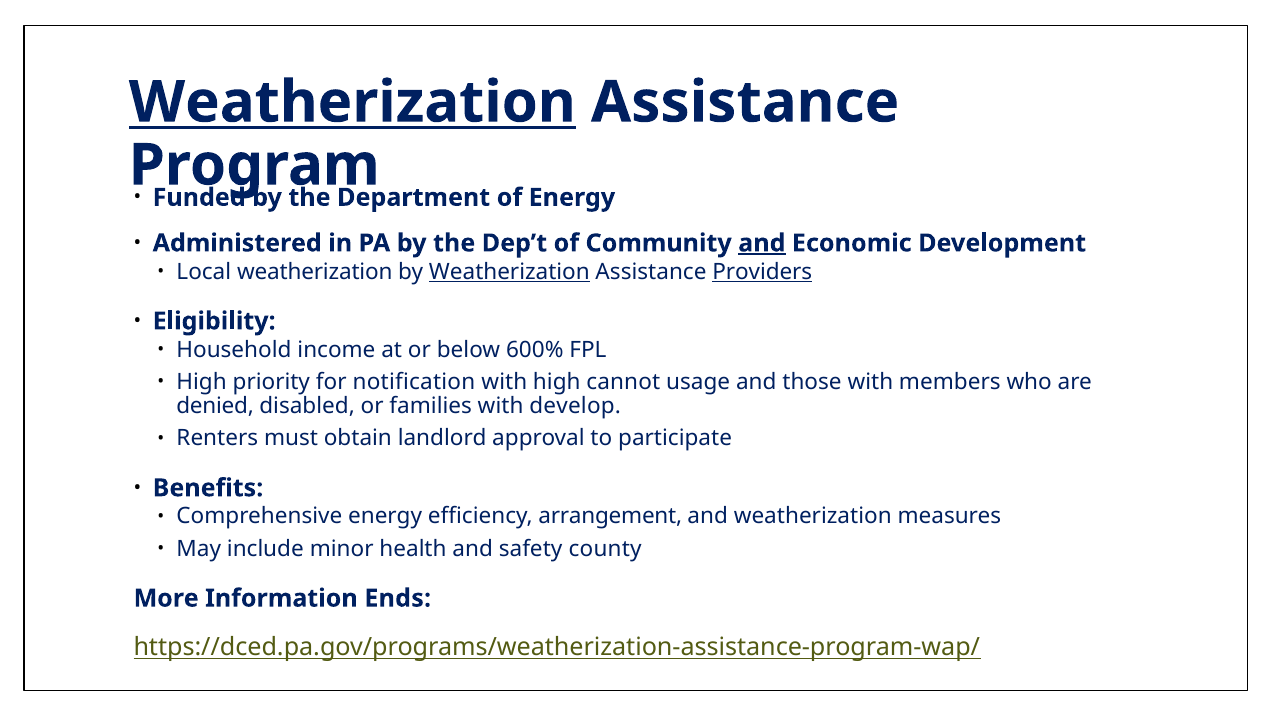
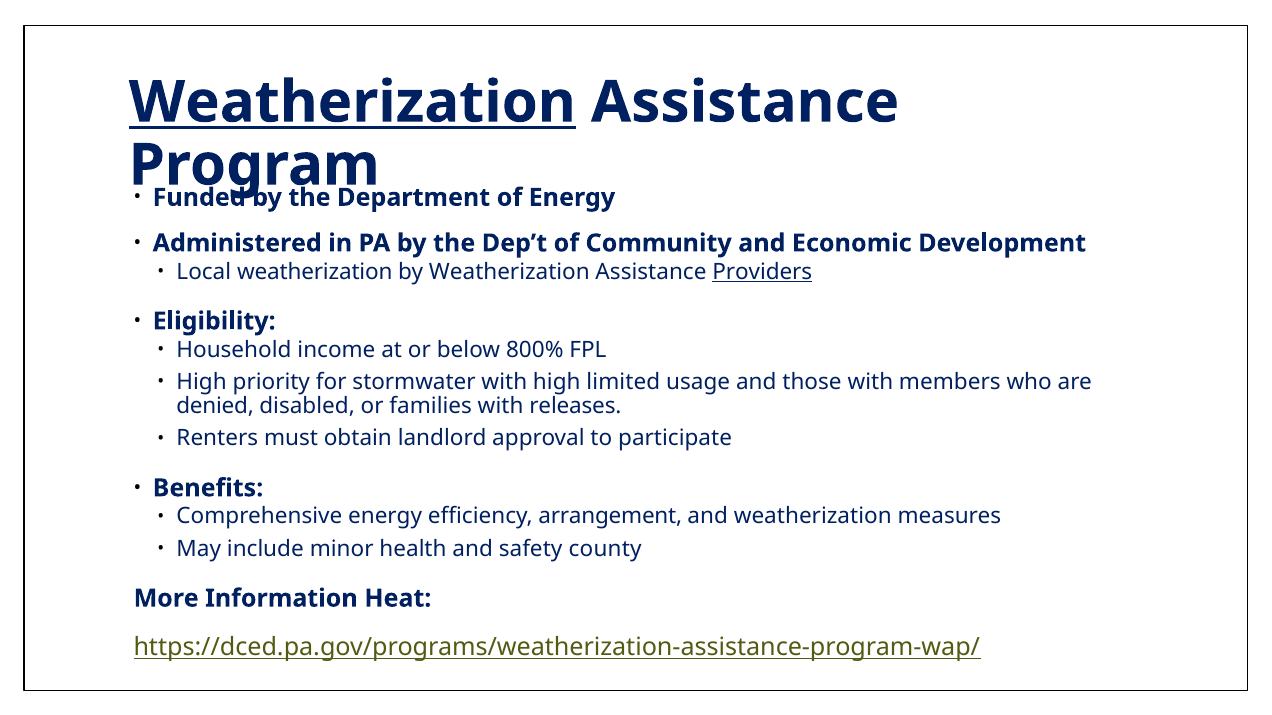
and underline: present -> none (762, 243)
Weatherization underline: present -> none (509, 272)
600%: 600% -> 800% (535, 350)
notification: notification -> stormwater (414, 382)
cannot: cannot -> limited (623, 382)
develop: develop -> releases (575, 406)
Ends: Ends -> Heat (398, 599)
